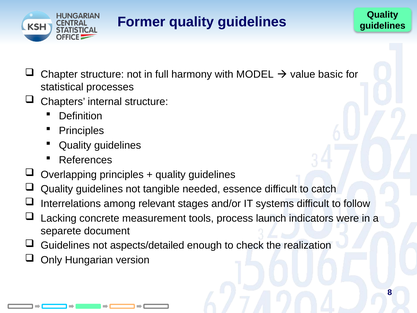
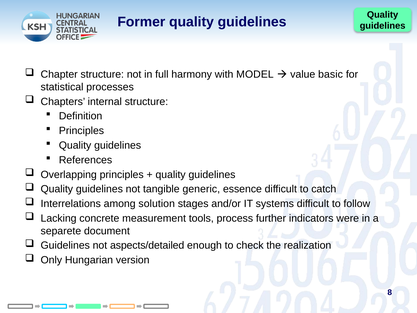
needed: needed -> generic (201, 189)
relevant: relevant -> solution (157, 204)
launch: launch -> further (271, 218)
